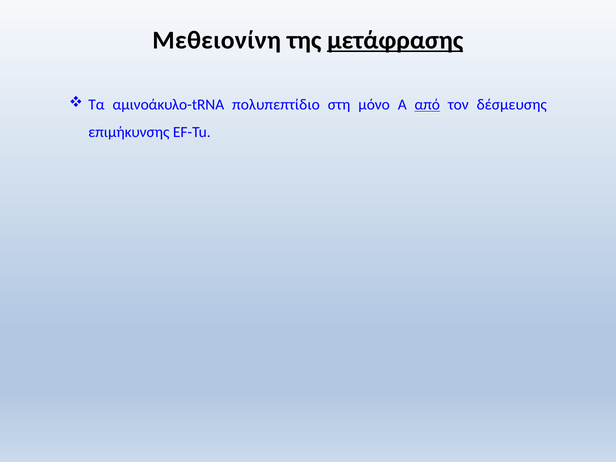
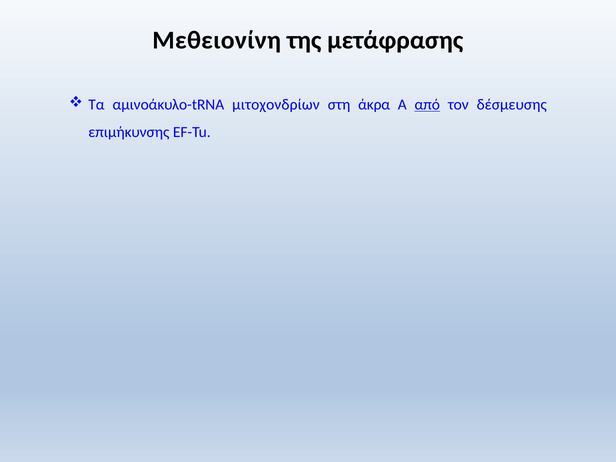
μετάφρασης underline: present -> none (395, 40)
πολυπεπτίδιο: πολυπεπτίδιο -> μιτοχονδρίων (276, 105)
μόνο: μόνο -> άκρα (374, 105)
